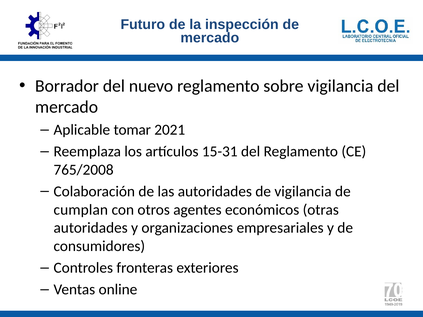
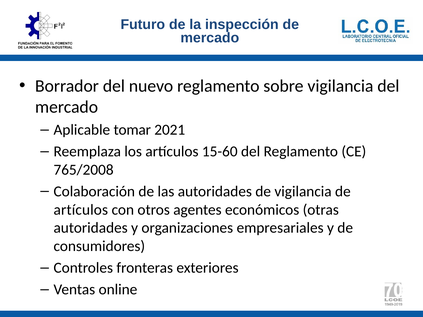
15-31: 15-31 -> 15-60 (220, 152)
cumplan: cumplan -> artículos (81, 210)
